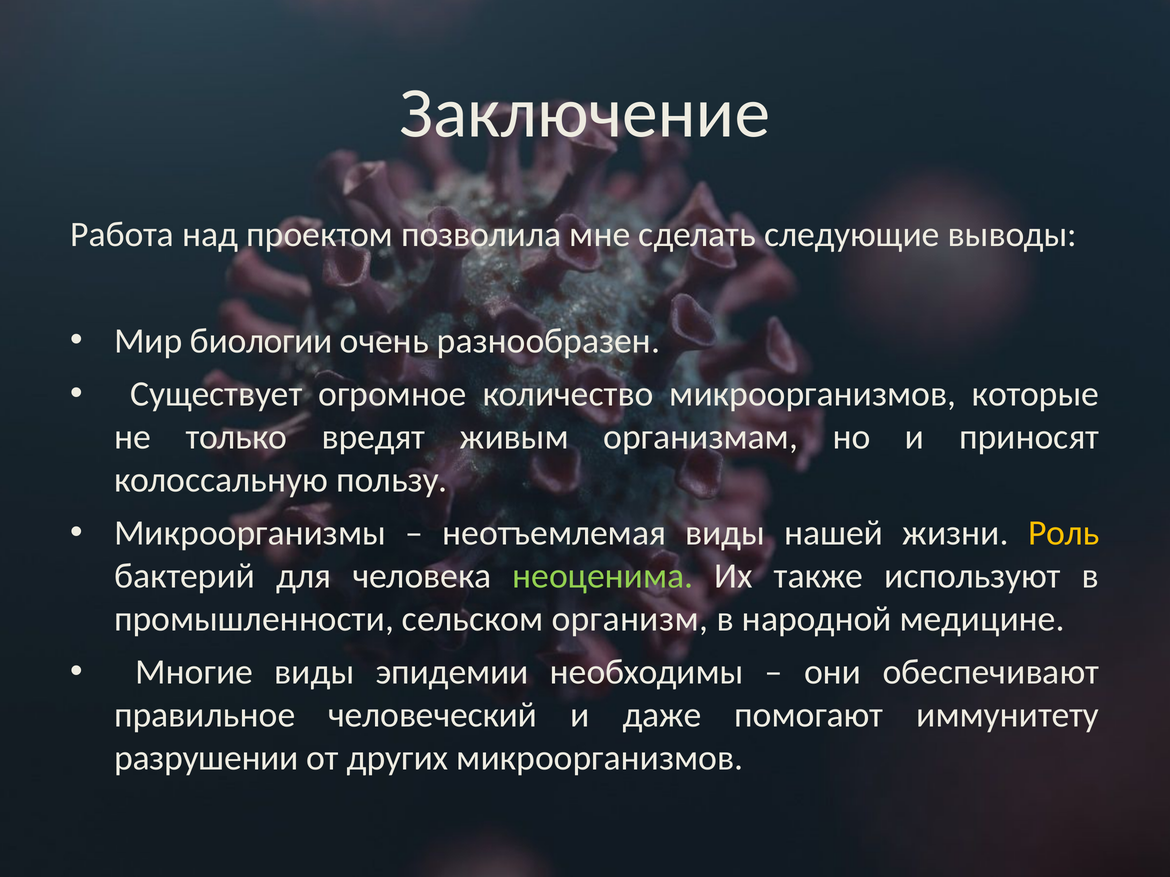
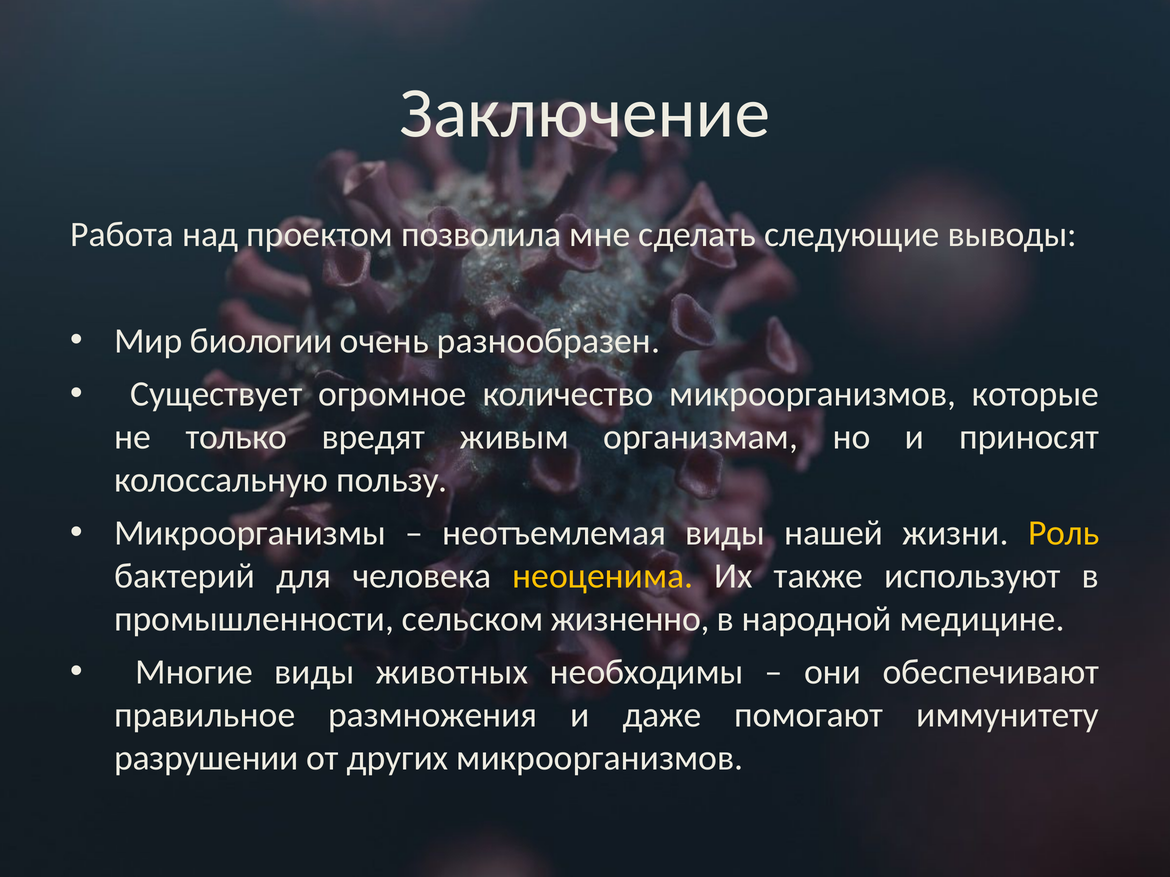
неоценима colour: light green -> yellow (603, 576)
организм: организм -> жизненно (630, 619)
эпидемии: эпидемии -> животных (452, 673)
человеческий: человеческий -> размножения (433, 715)
